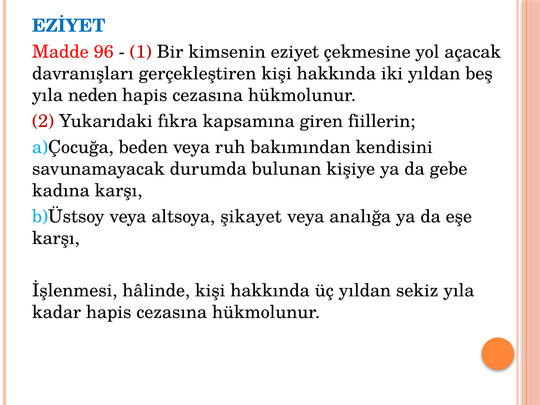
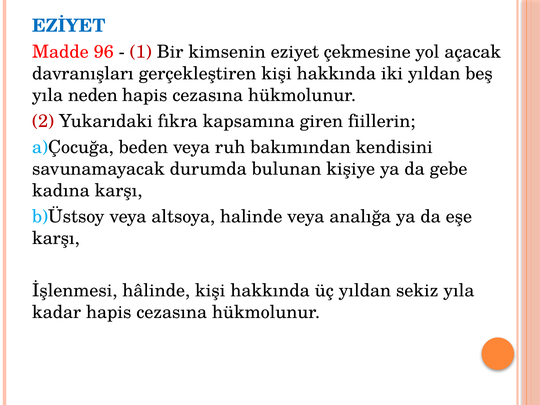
şikayet: şikayet -> halinde (251, 217)
